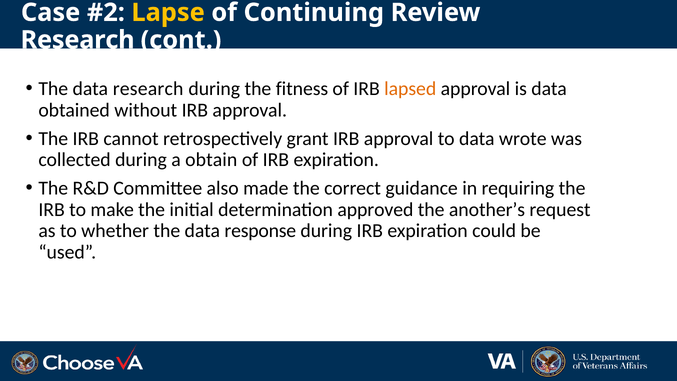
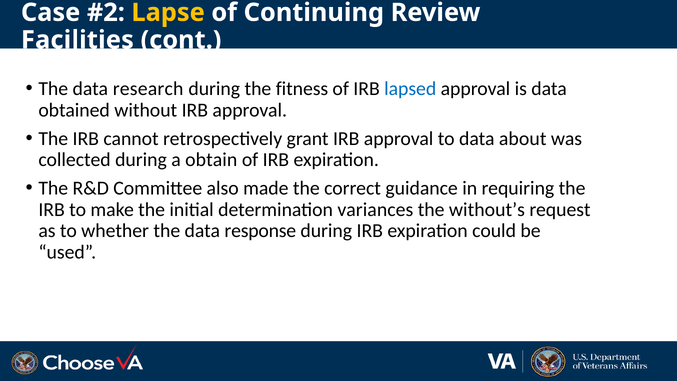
Research: Research -> Facilities (77, 40)
lapsed colour: orange -> blue (410, 89)
wrote: wrote -> about (523, 138)
approved: approved -> variances (375, 209)
another’s: another’s -> without’s (487, 209)
